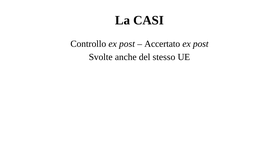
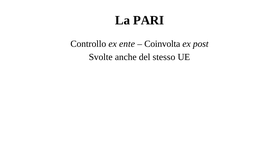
CASI: CASI -> PARI (149, 20)
Controllo ex post: post -> ente (127, 44)
Accertato: Accertato -> Coinvolta (162, 44)
